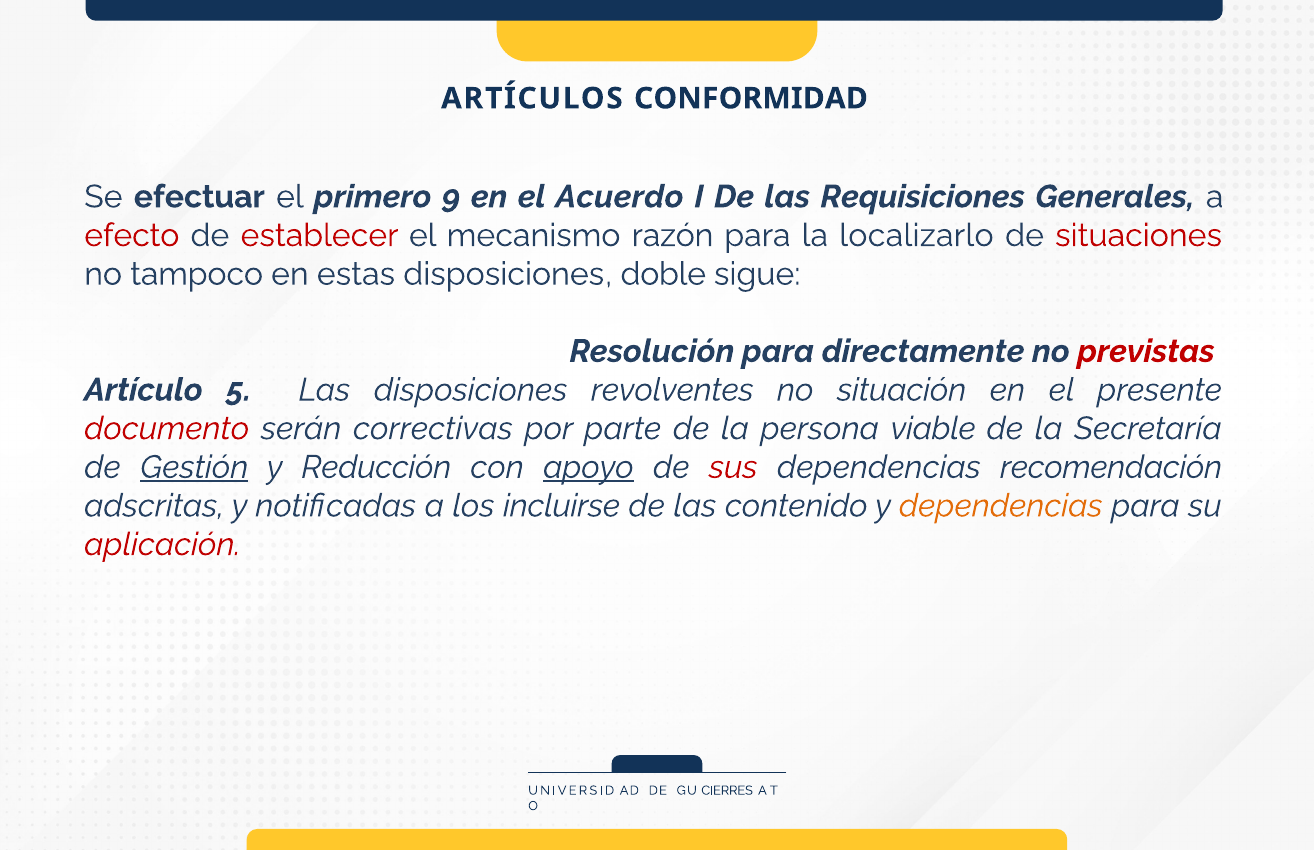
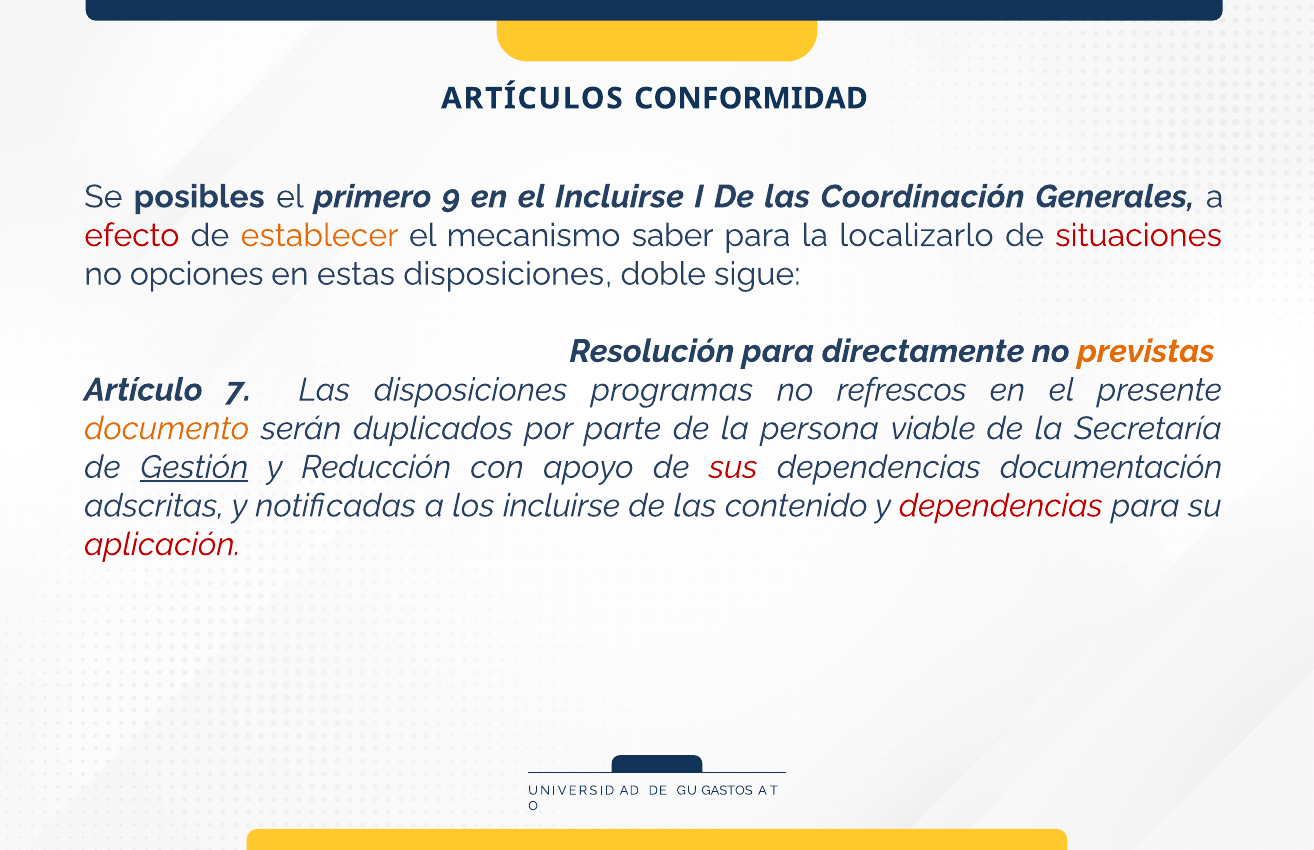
efectuar: efectuar -> posibles (199, 197)
el Acuerdo: Acuerdo -> Incluirse (620, 197)
Requisiciones: Requisiciones -> Coordinación (923, 197)
establecer colour: red -> orange (319, 235)
razón: razón -> saber (673, 235)
tampoco: tampoco -> opciones (197, 274)
previstas colour: red -> orange (1146, 351)
5: 5 -> 7 (239, 390)
revolventes: revolventes -> programas (672, 390)
situación: situación -> refrescos (902, 390)
documento colour: red -> orange (167, 429)
correctivas: correctivas -> duplicados (433, 429)
apoyo underline: present -> none (588, 467)
recomendación: recomendación -> documentación (1111, 467)
dependencias colour: orange -> red (1001, 506)
CIERRES: CIERRES -> GASTOS (727, 791)
